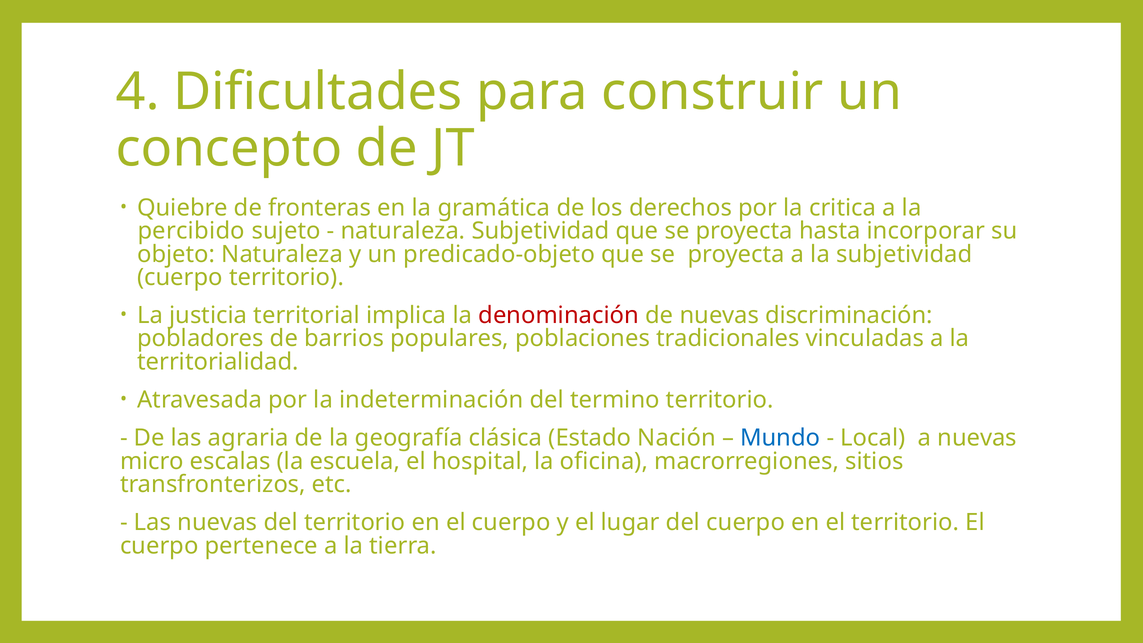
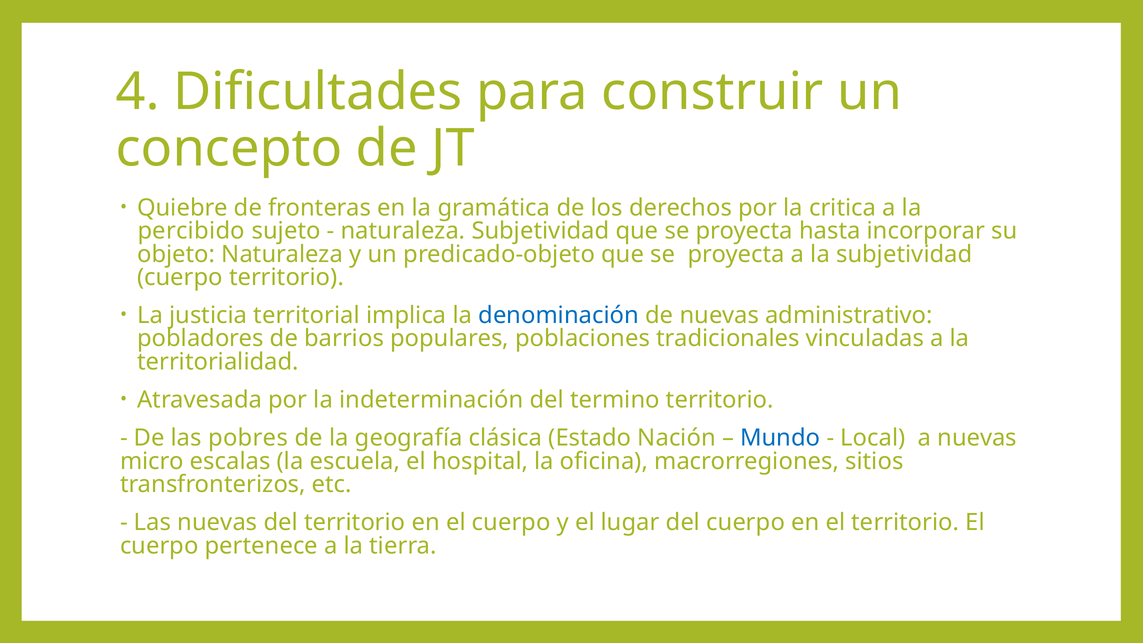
denominación colour: red -> blue (559, 315)
discriminación: discriminación -> administrativo (849, 315)
agraria: agraria -> pobres (248, 438)
